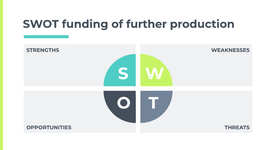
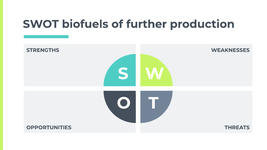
funding: funding -> biofuels (85, 24)
